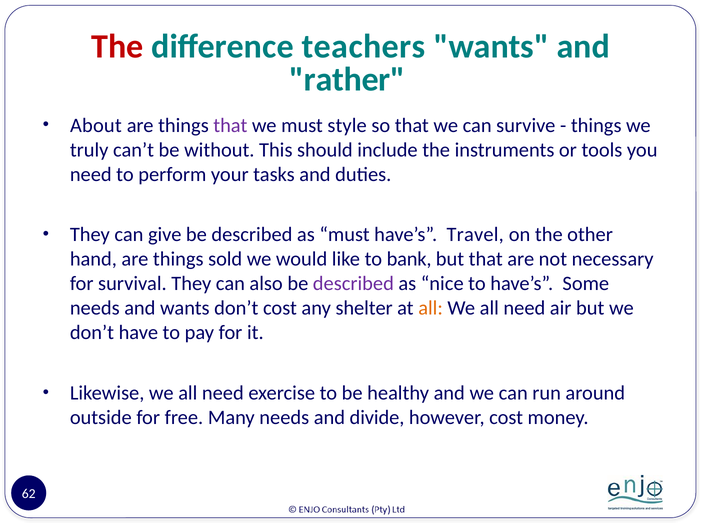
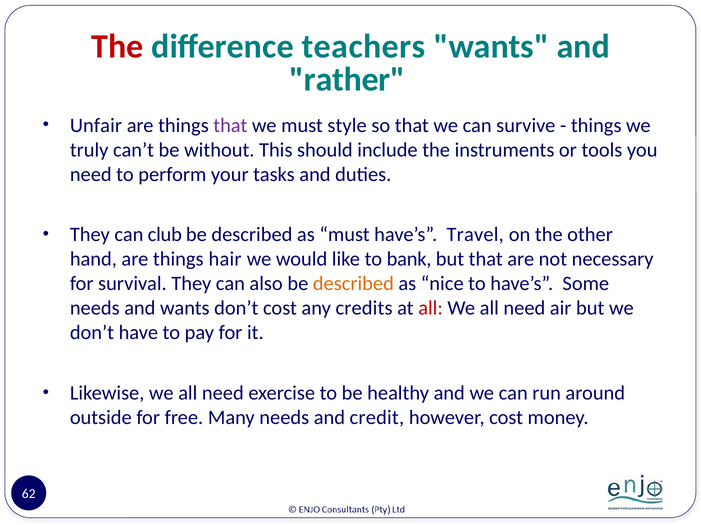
About: About -> Unfair (96, 126)
give: give -> club (165, 235)
sold: sold -> hair (225, 259)
described colour: purple -> orange (353, 284)
shelter: shelter -> credits (364, 309)
all colour: orange -> red (431, 309)
divide: divide -> credit (377, 418)
